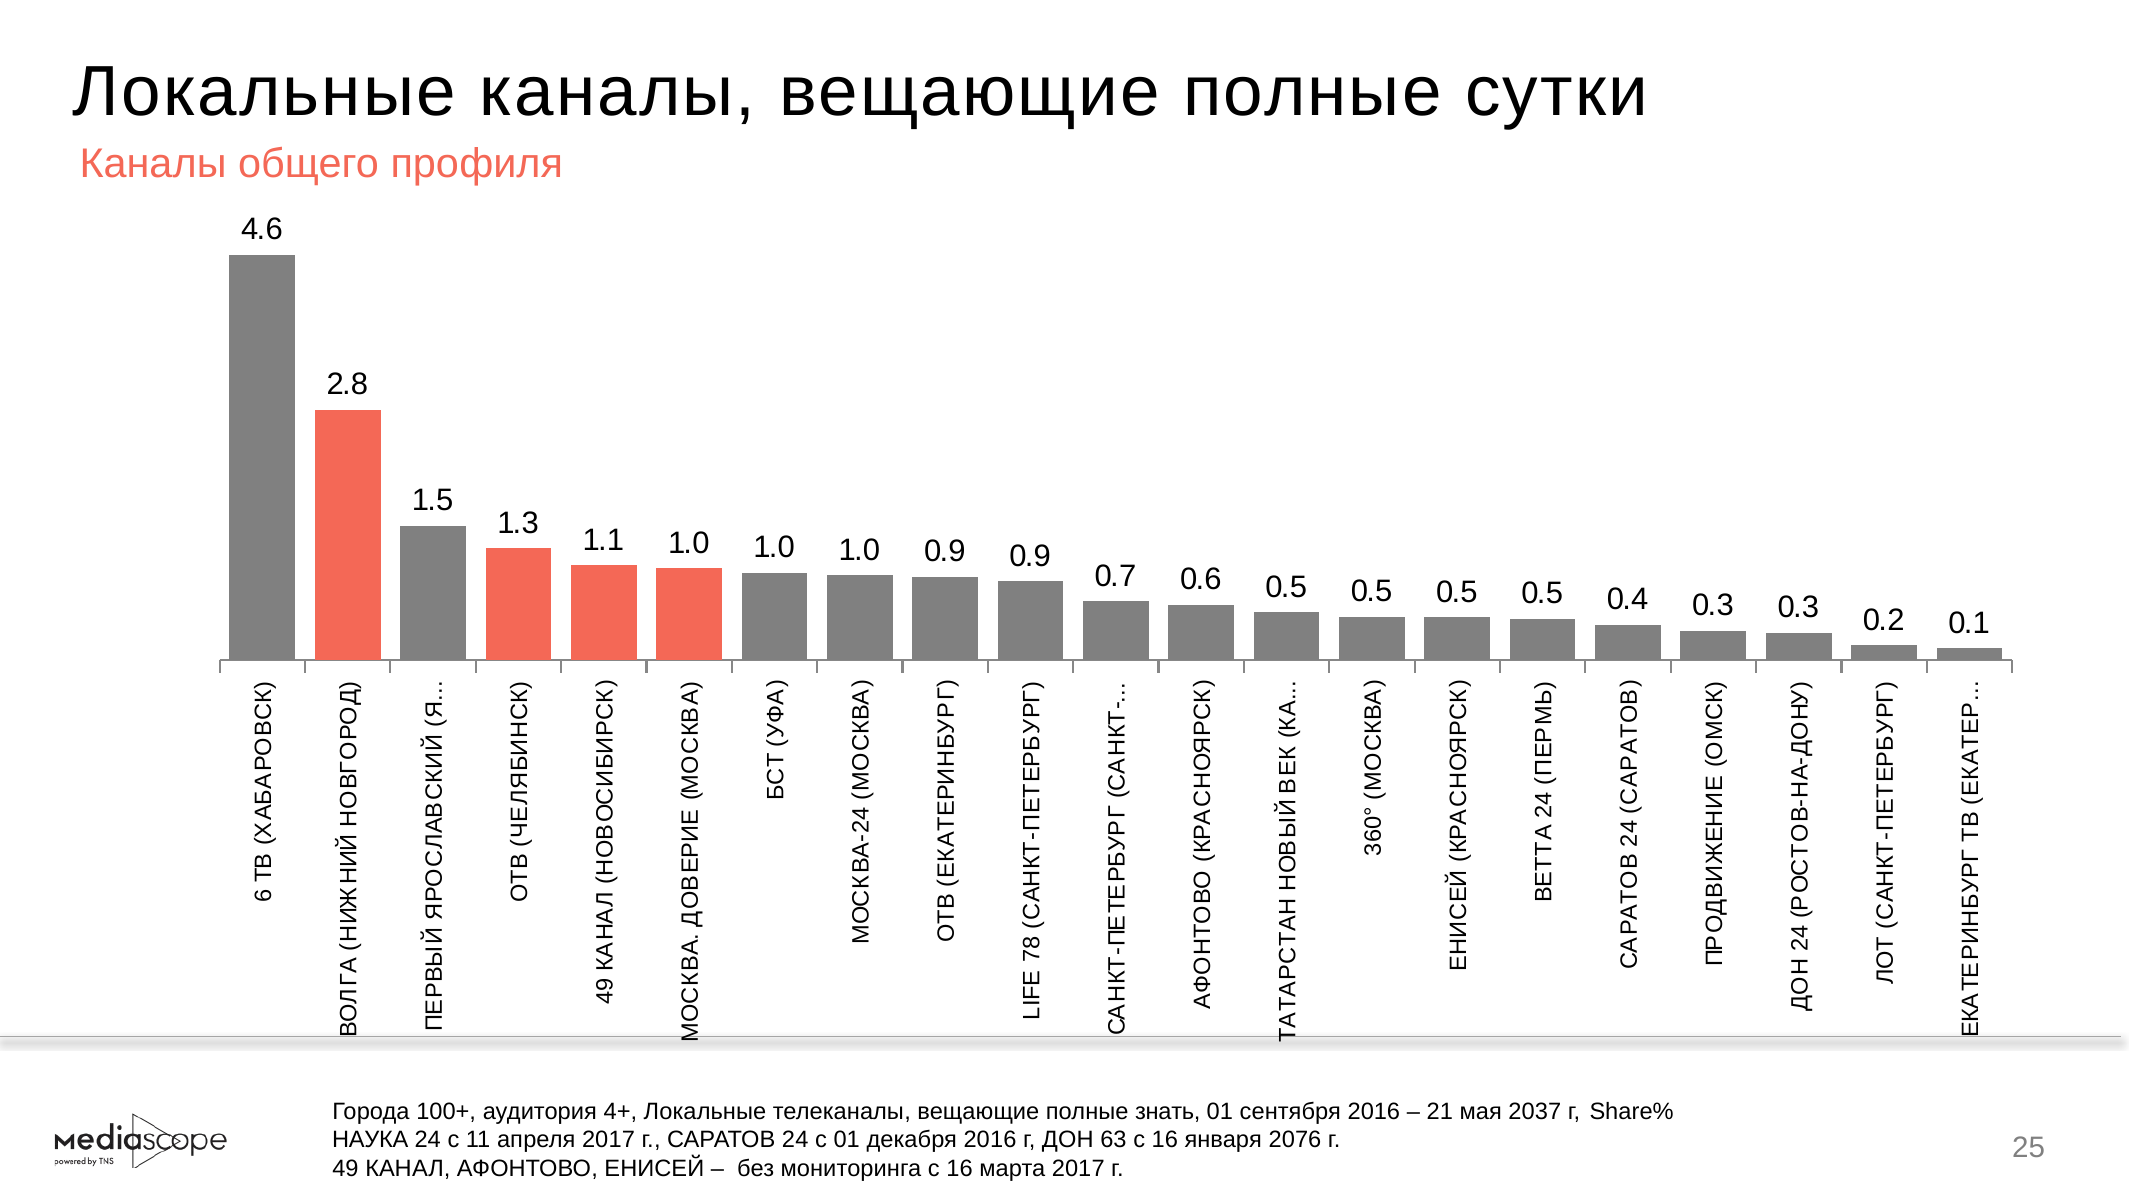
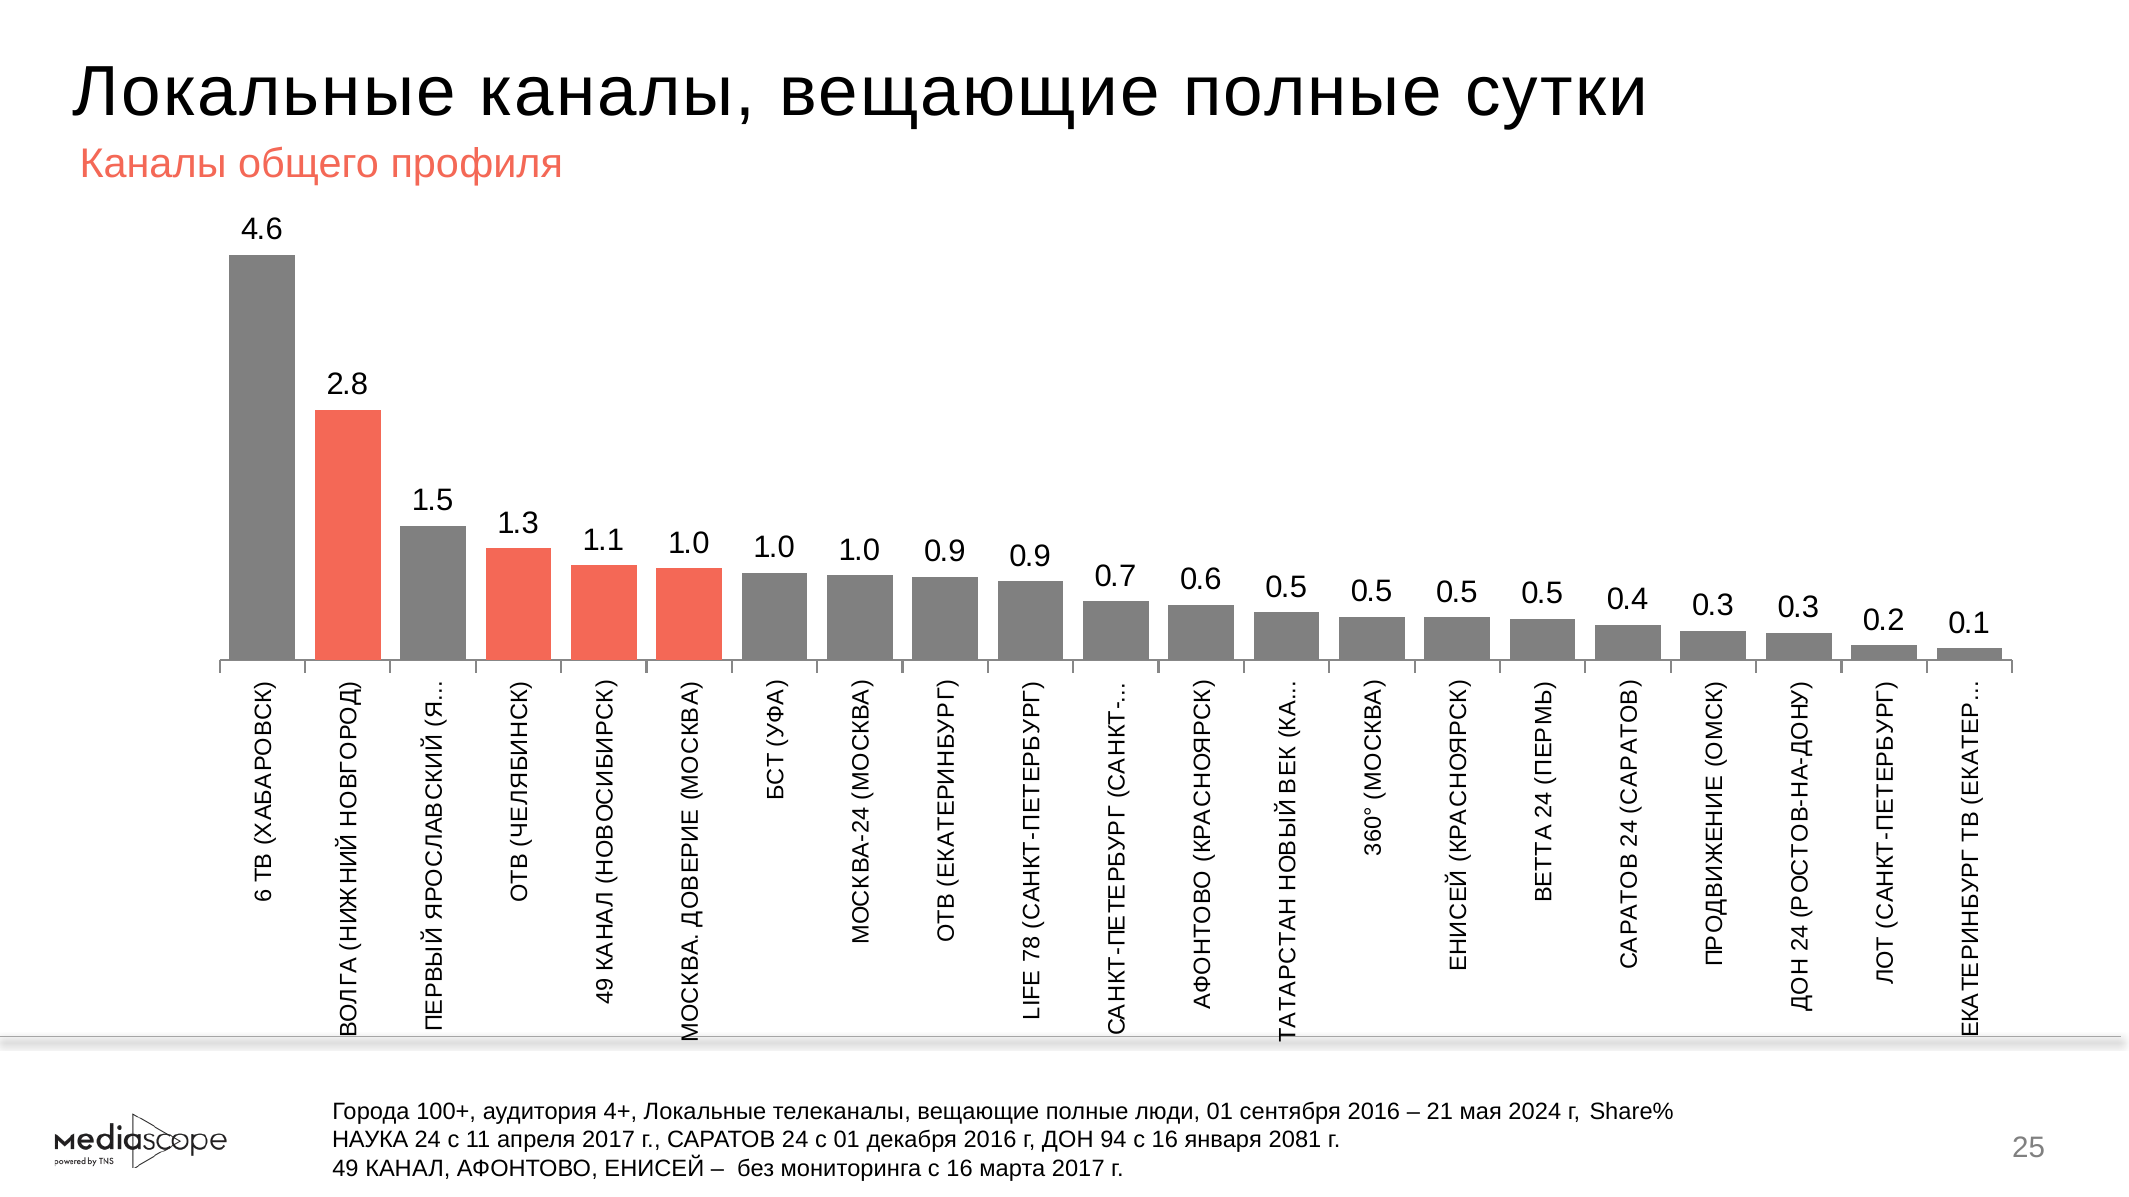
знать: знать -> люди (1168, 1112)
2037: 2037 -> 2024 (1535, 1112)
63: 63 -> 94 (1113, 1141)
2076: 2076 -> 2081 (1295, 1141)
